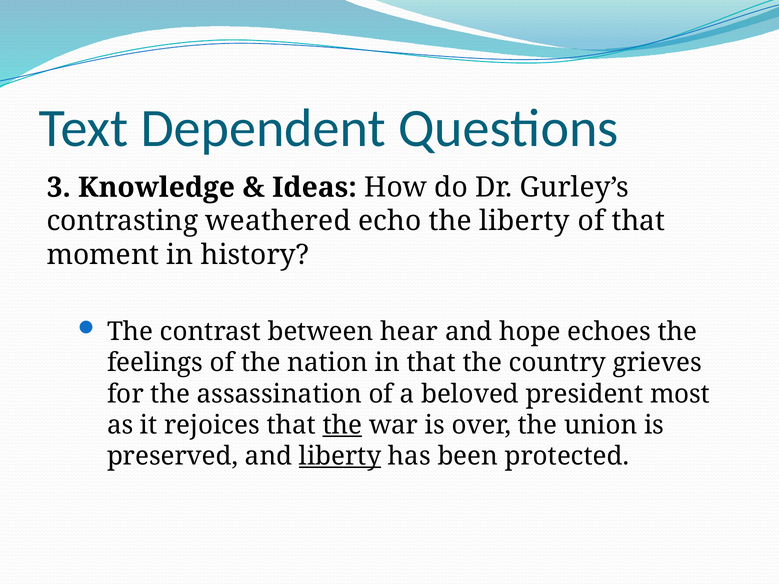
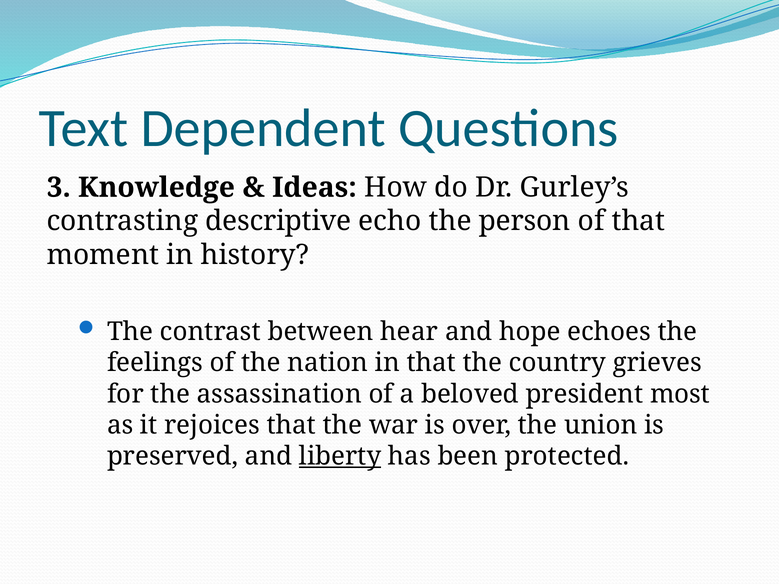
weathered: weathered -> descriptive (278, 221)
the liberty: liberty -> person (525, 221)
the underline: present -> none (342, 425)
